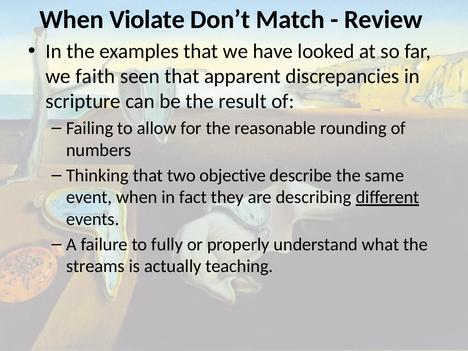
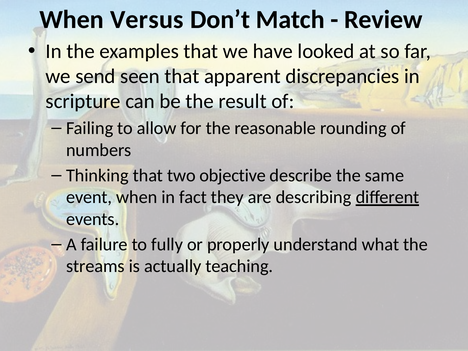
Violate: Violate -> Versus (147, 20)
faith: faith -> send (95, 76)
